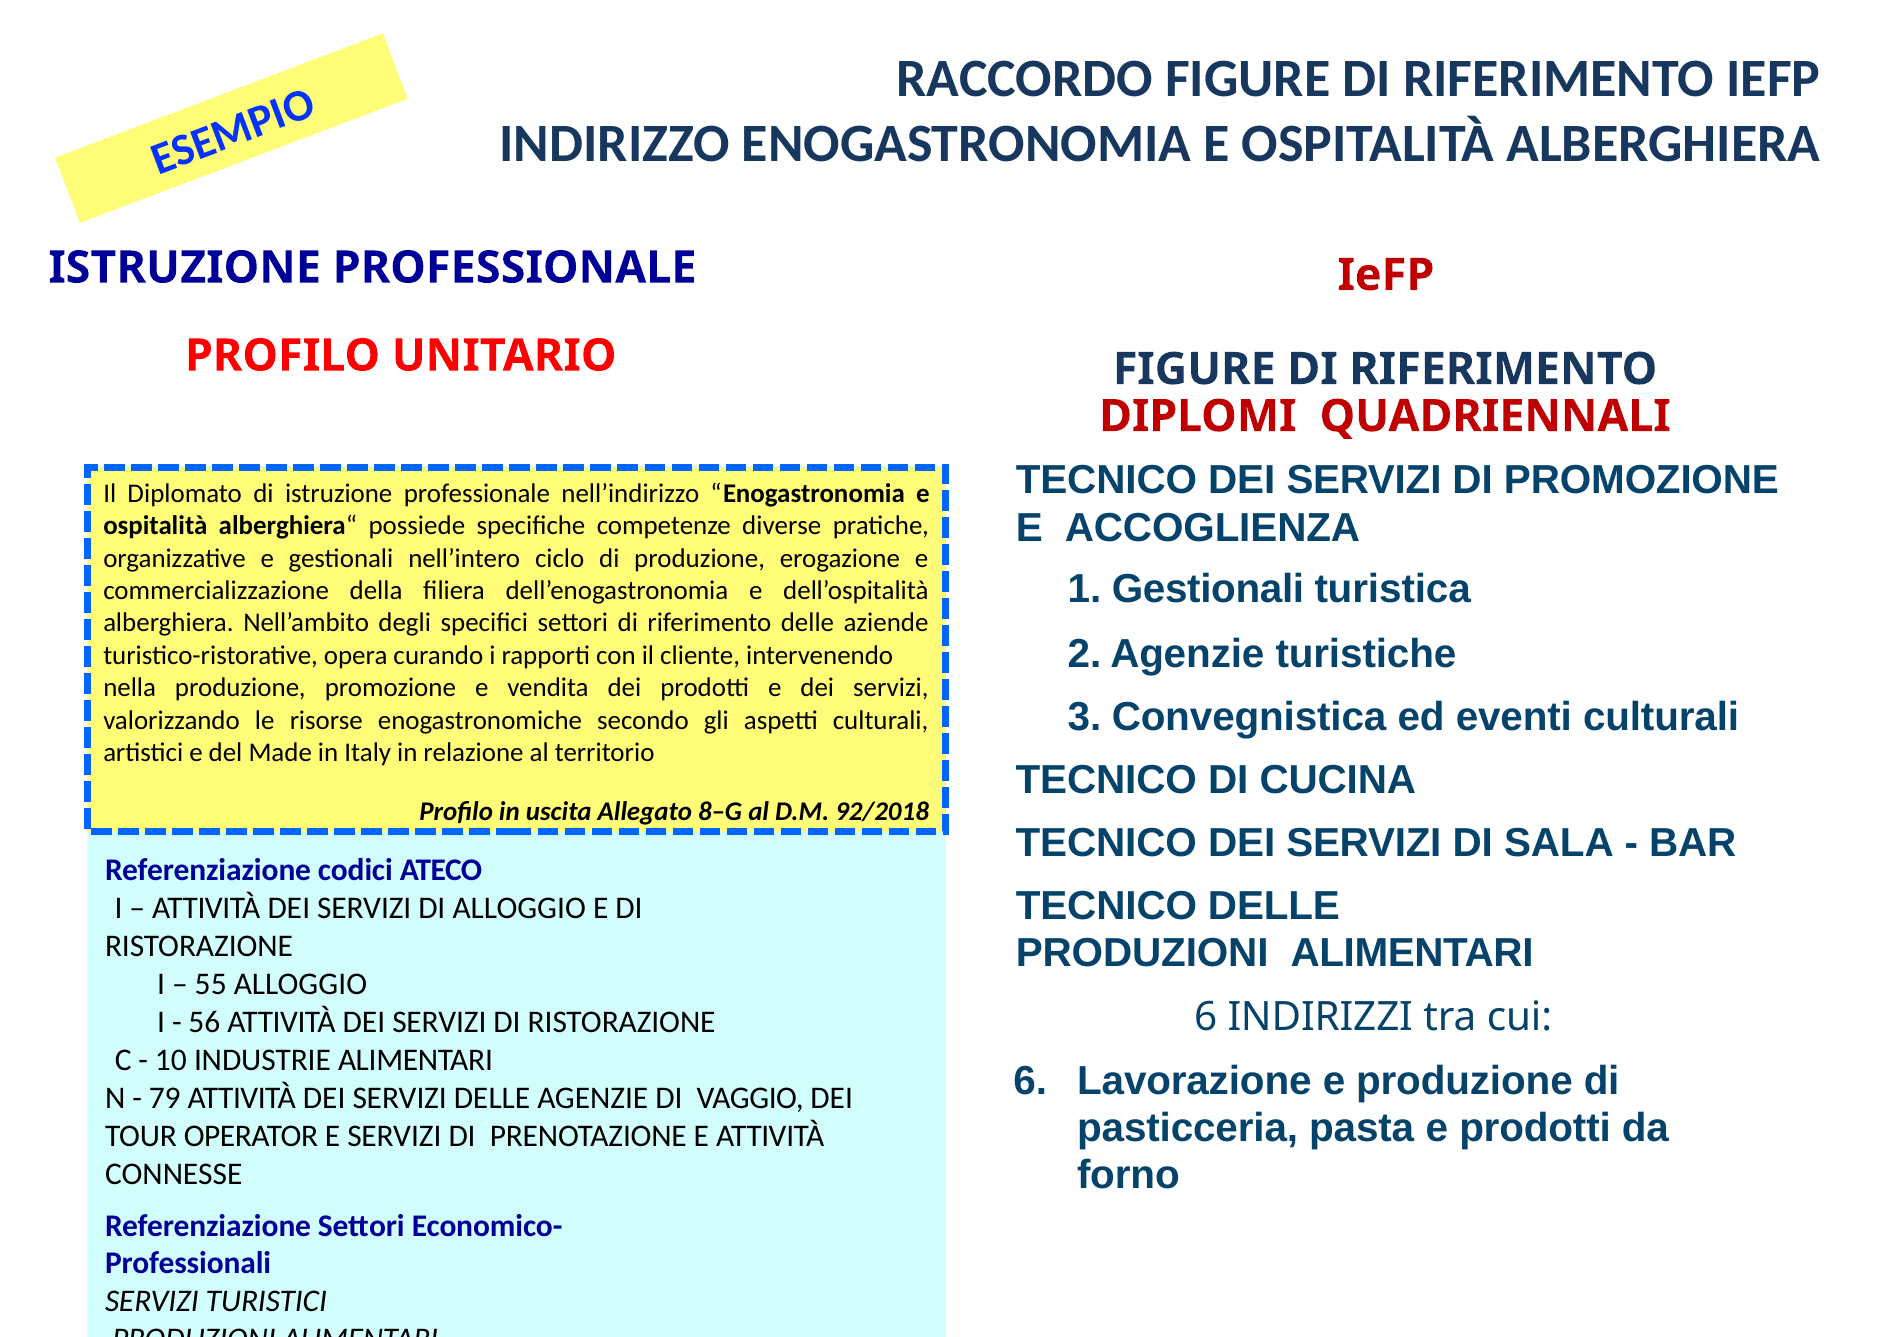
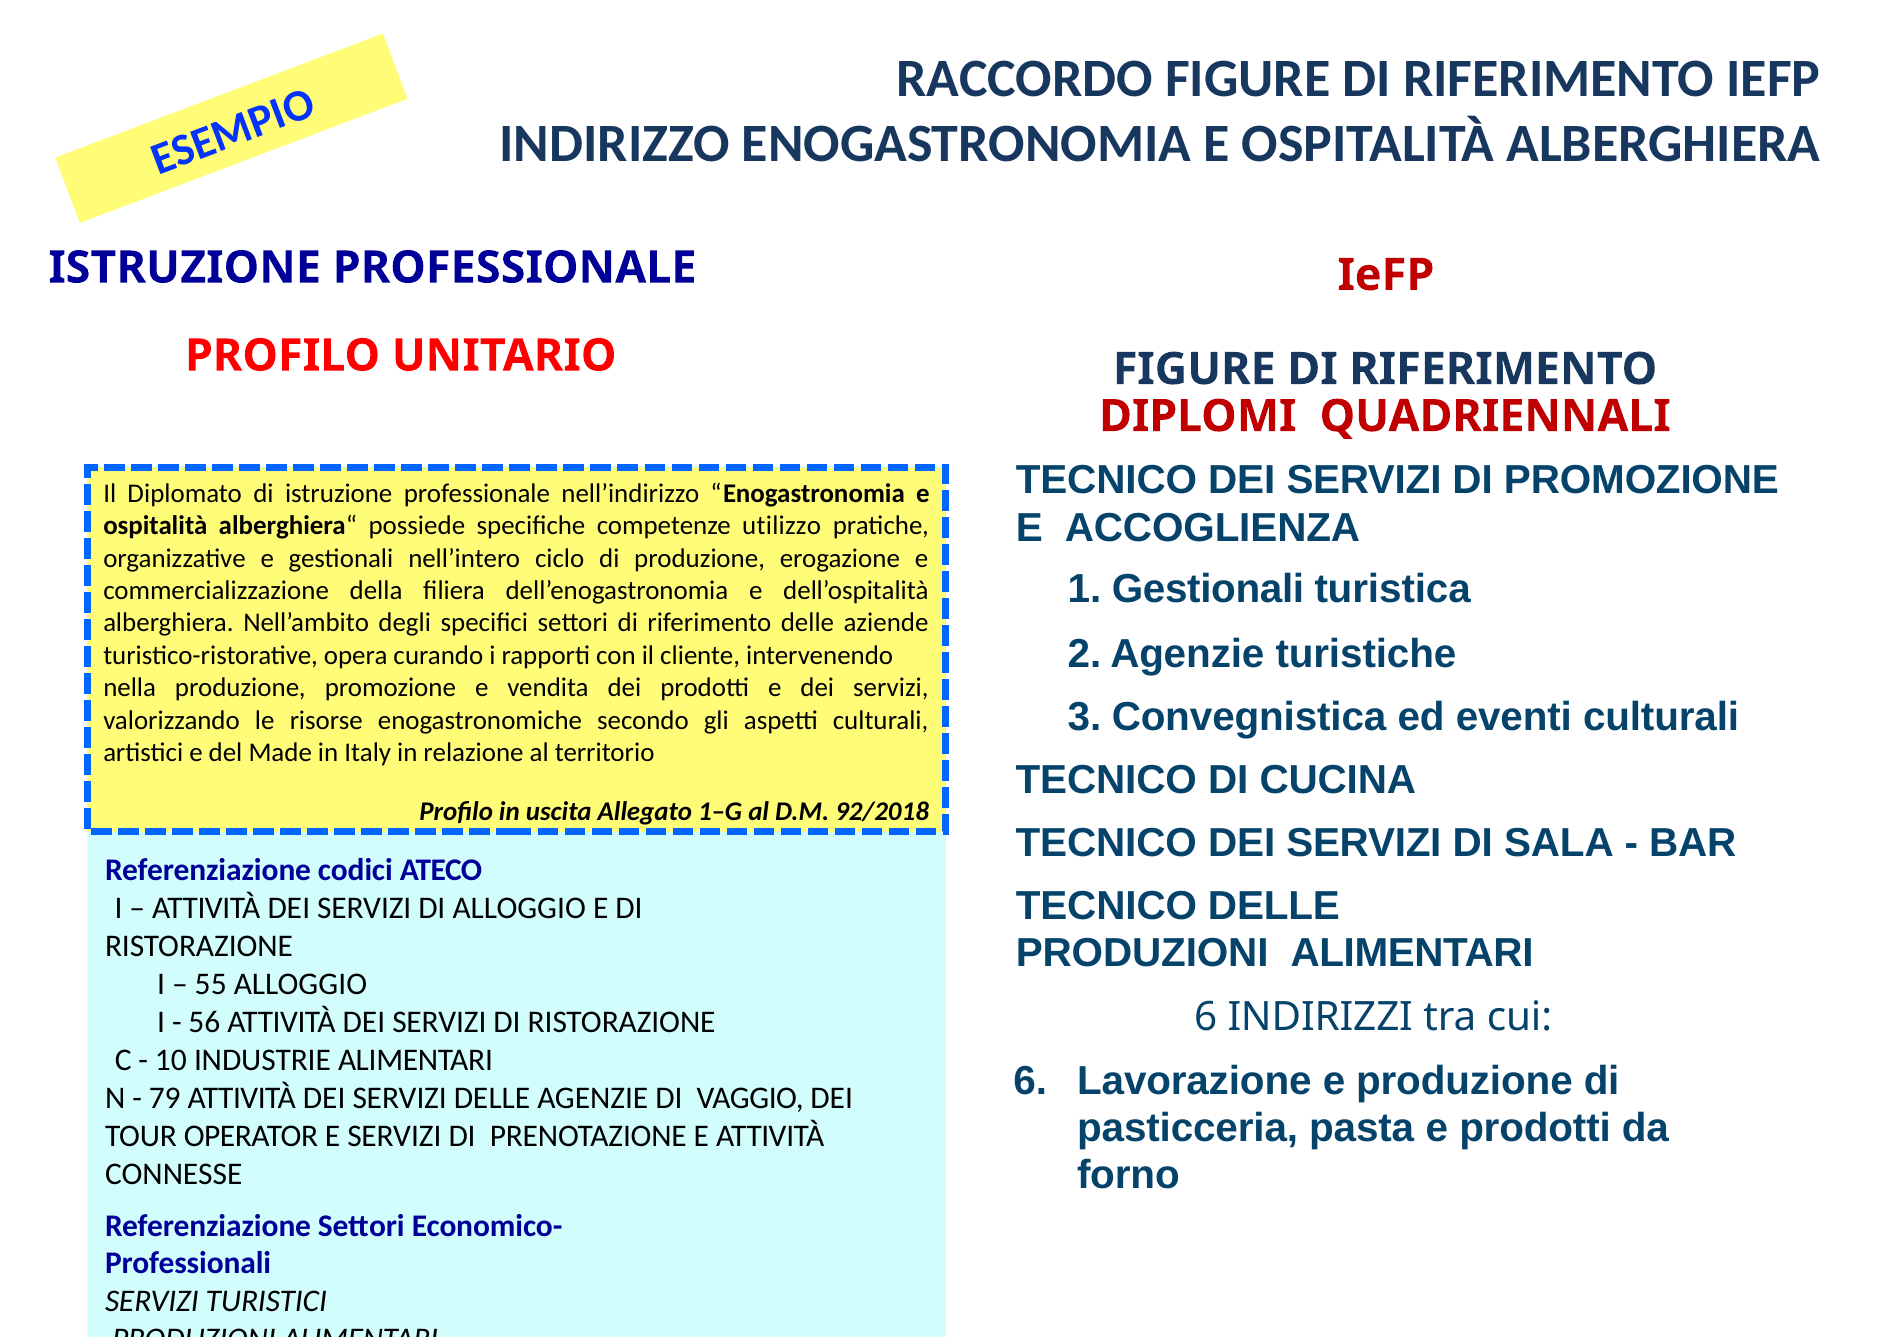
diverse: diverse -> utilizzo (782, 526)
8–G: 8–G -> 1–G (720, 812)
